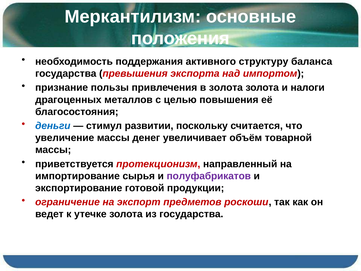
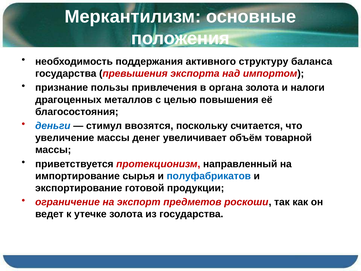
в золота: золота -> органа (226, 88)
развитии: развитии -> ввозятся (149, 126)
полуфабрикатов colour: purple -> blue (209, 176)
